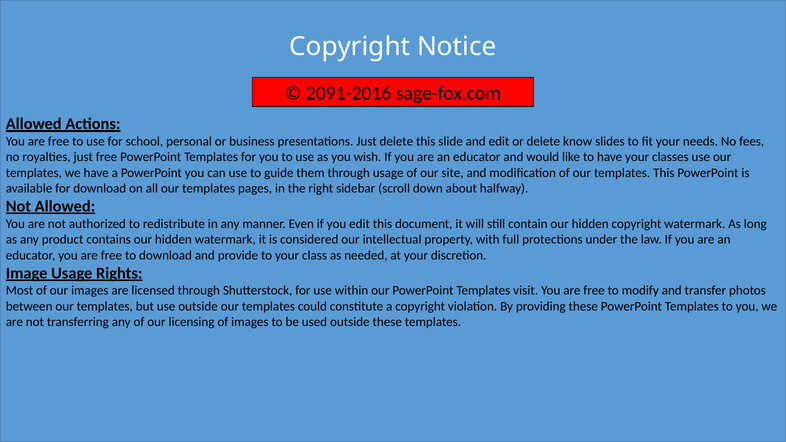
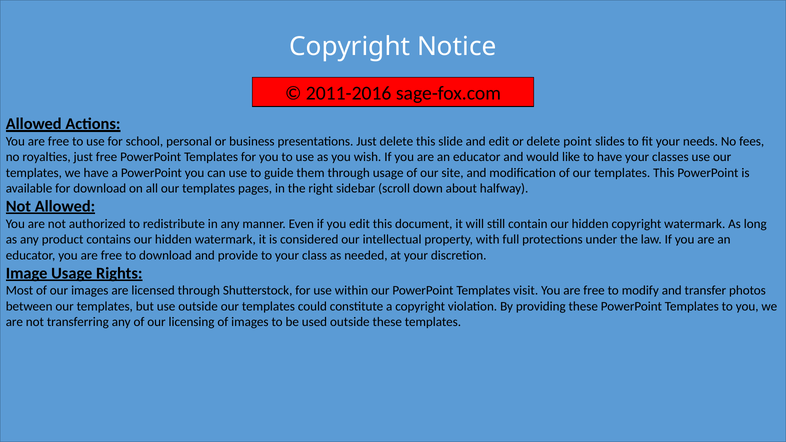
2091-2016: 2091-2016 -> 2011-2016 (349, 93)
know: know -> point (578, 141)
